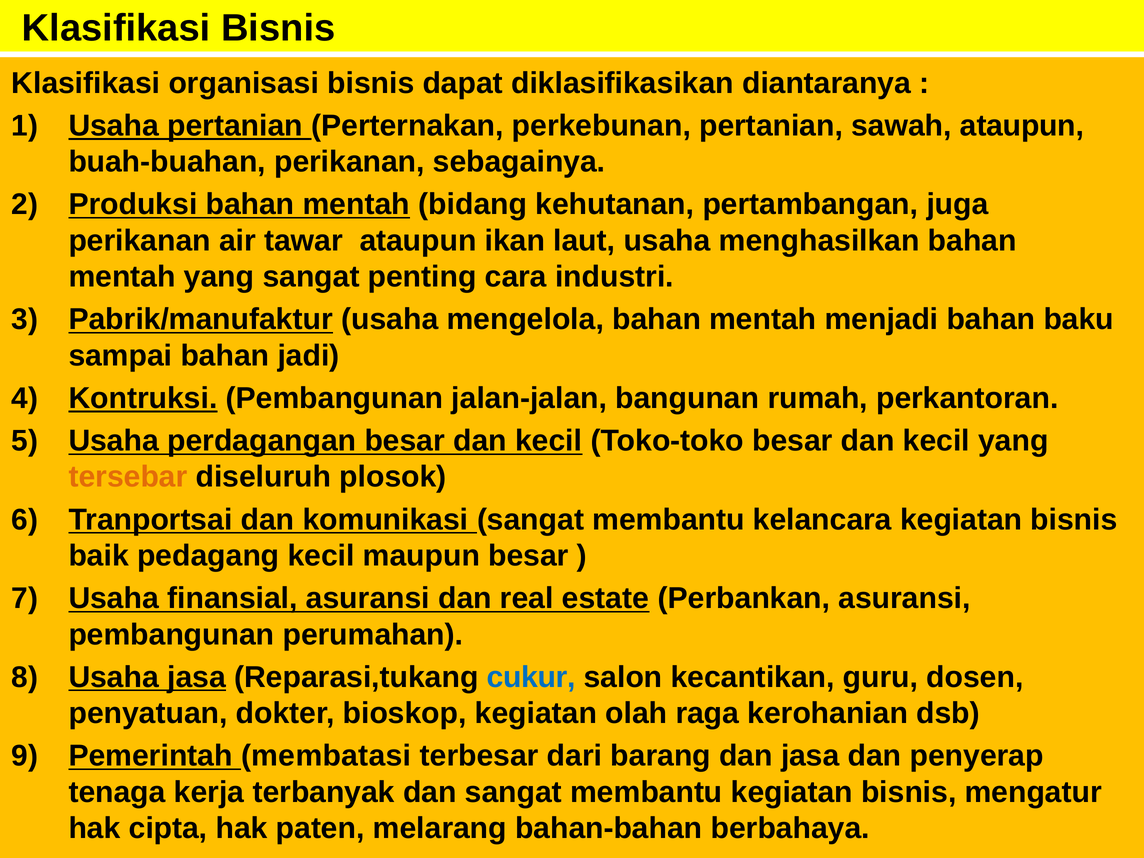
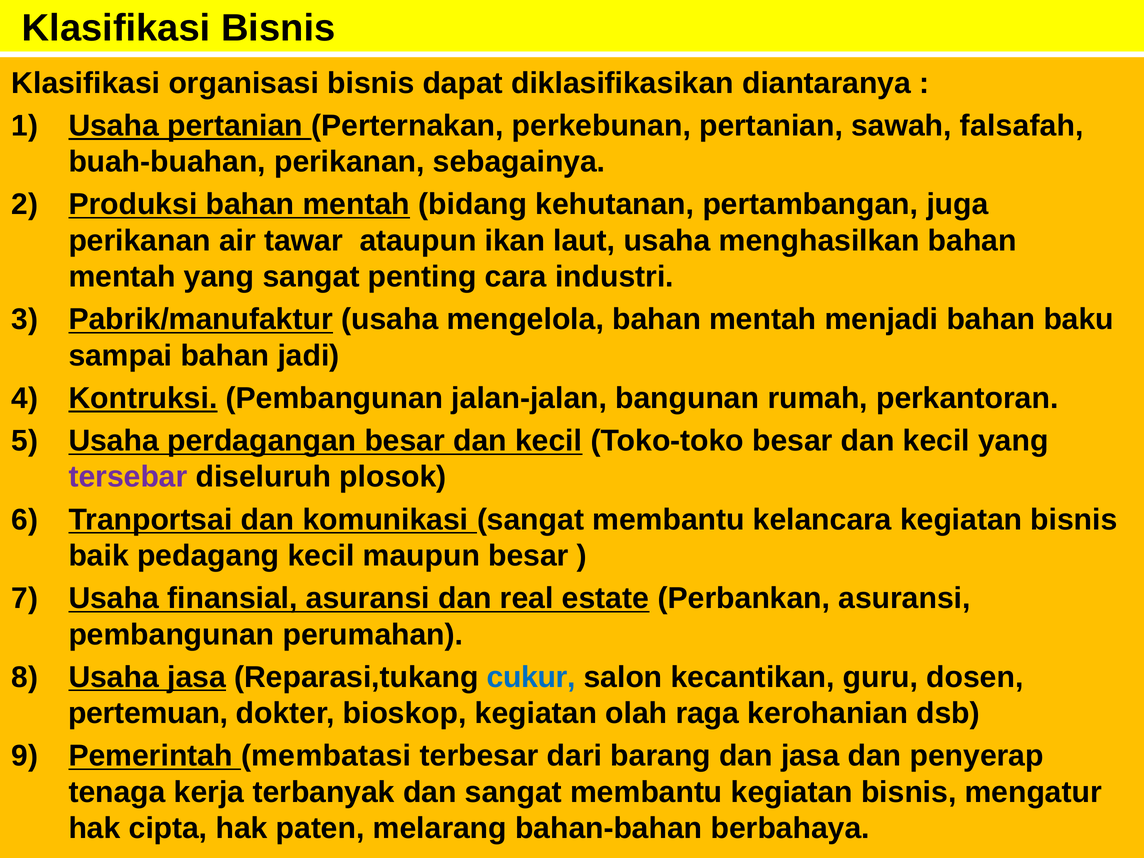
sawah ataupun: ataupun -> falsafah (1022, 126)
tersebar colour: orange -> purple (128, 477)
penyatuan: penyatuan -> pertemuan (148, 713)
